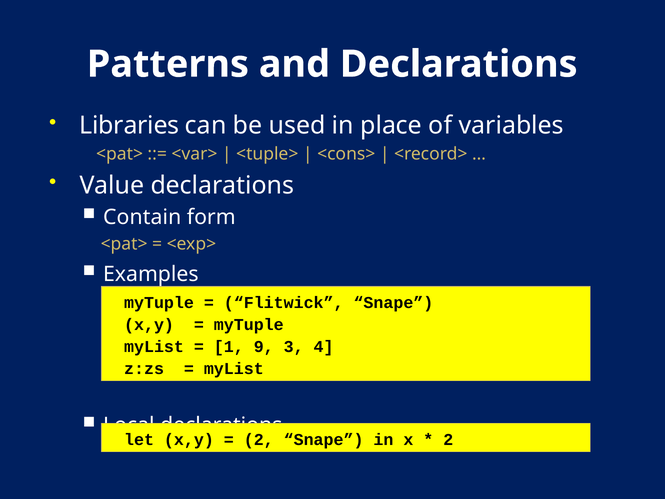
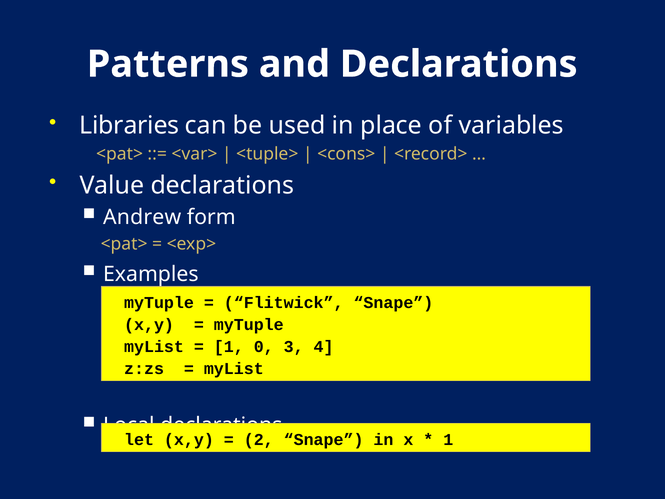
Contain: Contain -> Andrew (142, 217)
9: 9 -> 0 (264, 347)
2: 2 -> 1 (448, 439)
